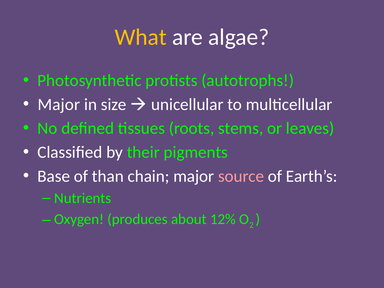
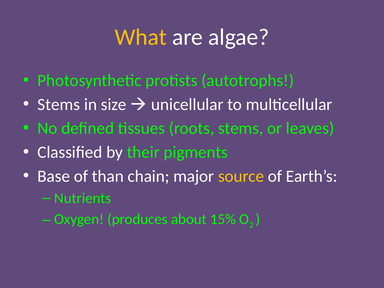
Major: Major -> Stems (59, 104)
source colour: pink -> yellow (241, 176)
12%: 12% -> 15% (223, 219)
